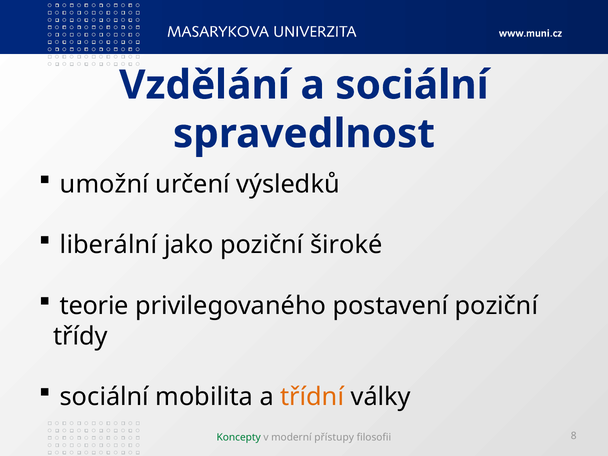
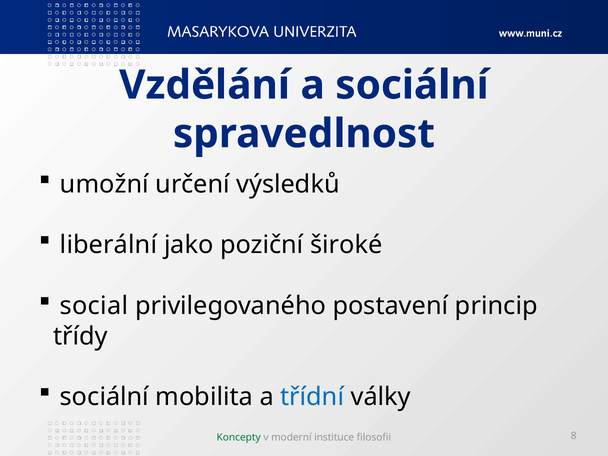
teorie: teorie -> social (94, 306)
postavení poziční: poziční -> princip (496, 306)
třídní colour: orange -> blue (312, 397)
přístupy: přístupy -> instituce (334, 437)
